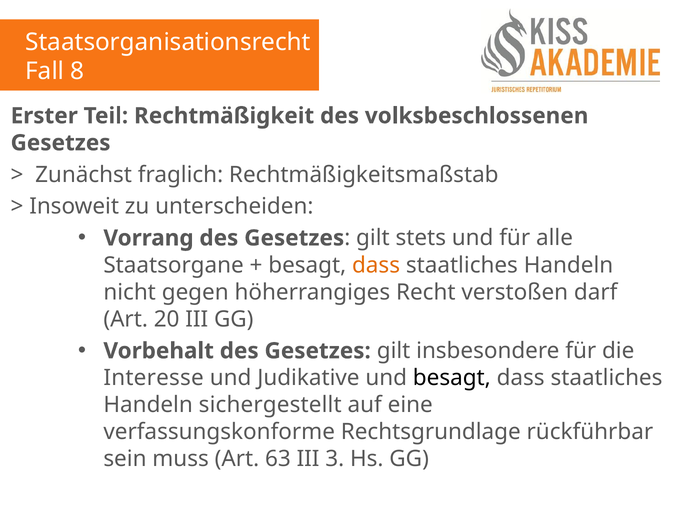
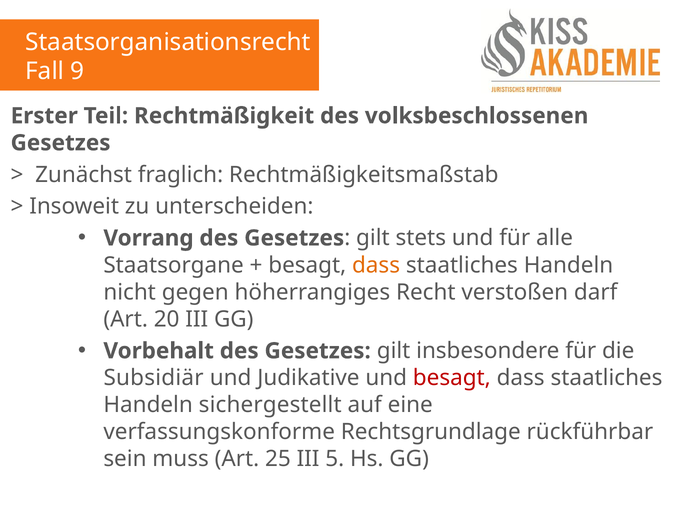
8: 8 -> 9 (77, 71)
Interesse: Interesse -> Subsidiär (154, 377)
besagt colour: black -> red (452, 377)
63: 63 -> 25 (278, 458)
3: 3 -> 5 (335, 458)
